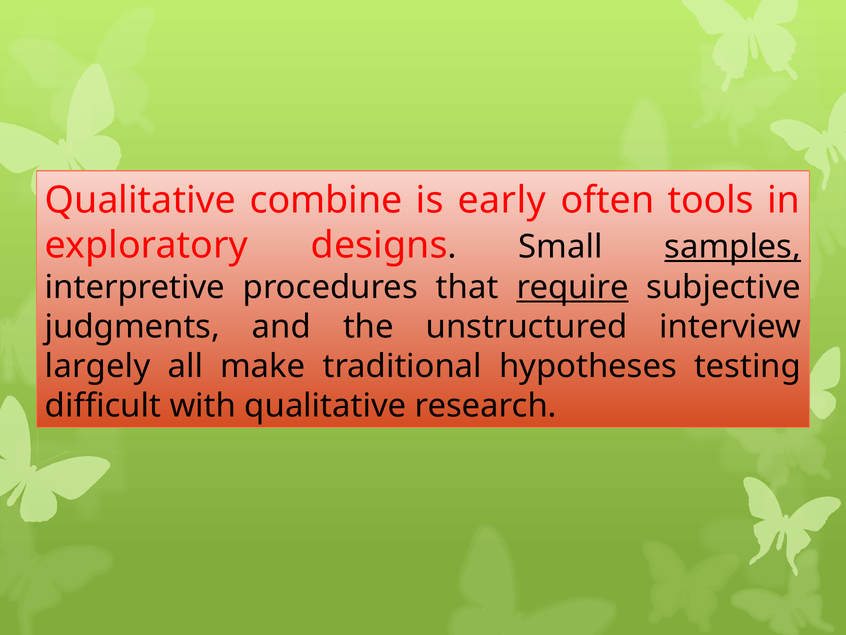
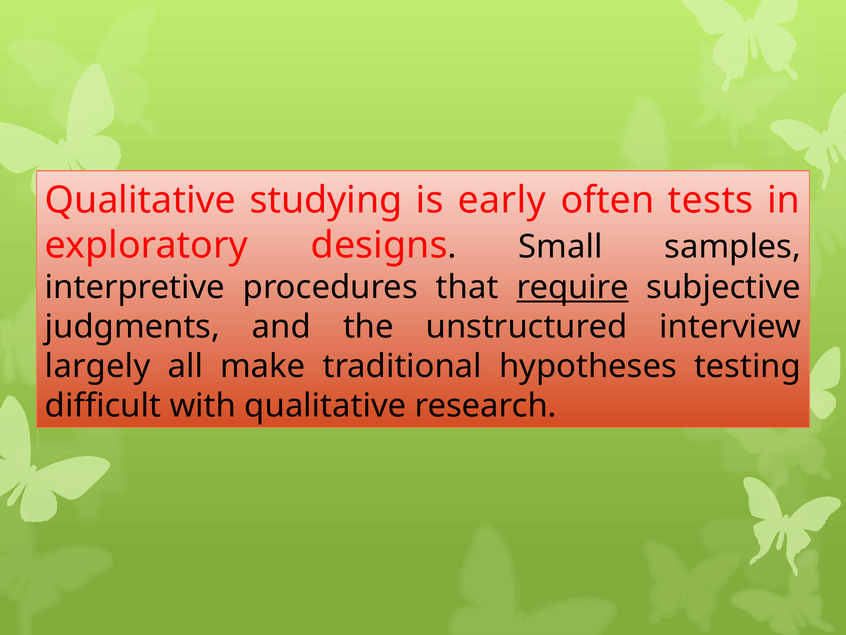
combine: combine -> studying (326, 200)
tools: tools -> tests (711, 200)
samples underline: present -> none (733, 247)
